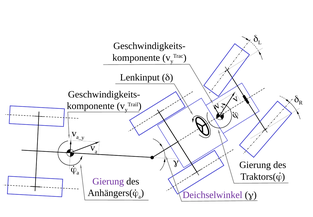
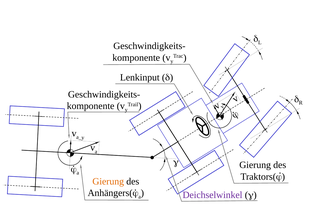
Gierung colour: purple -> orange (108, 181)
